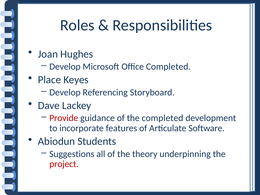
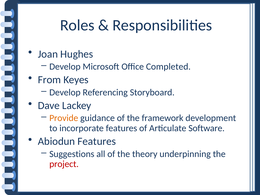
Place: Place -> From (49, 80)
Provide colour: red -> orange (64, 118)
the completed: completed -> framework (163, 118)
Abiodun Students: Students -> Features (97, 141)
